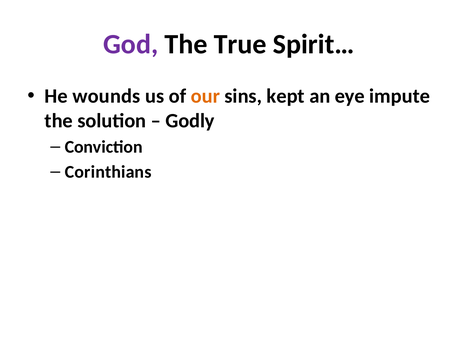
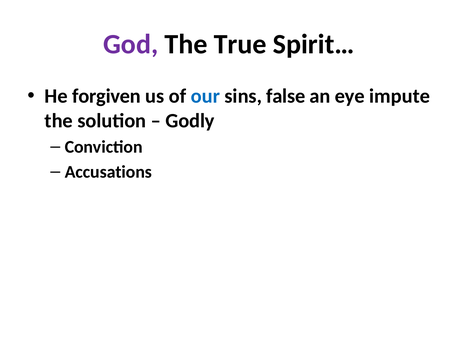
wounds: wounds -> forgiven (107, 96)
our colour: orange -> blue (205, 96)
kept: kept -> false (286, 96)
Corinthians: Corinthians -> Accusations (108, 172)
